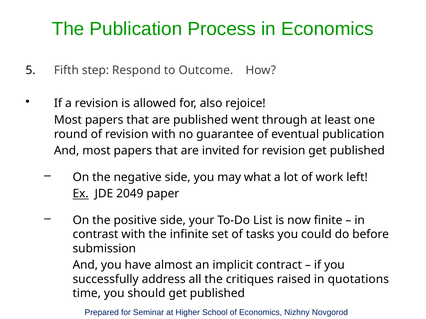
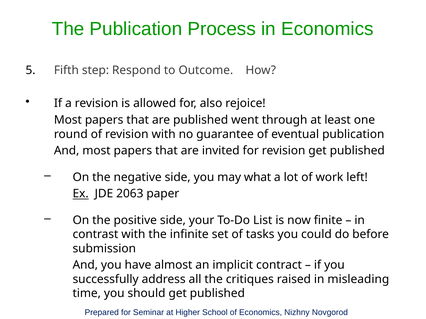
2049: 2049 -> 2063 (130, 194)
quotations: quotations -> misleading (358, 280)
